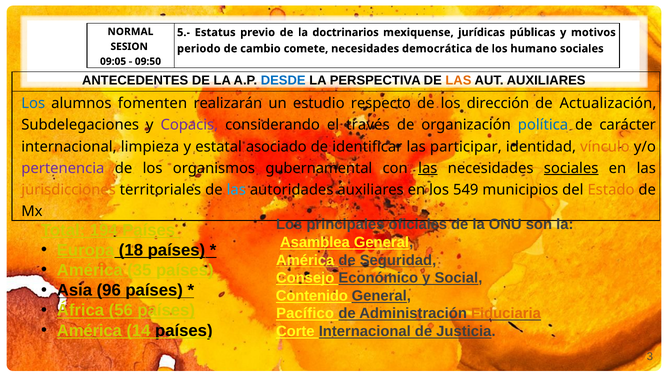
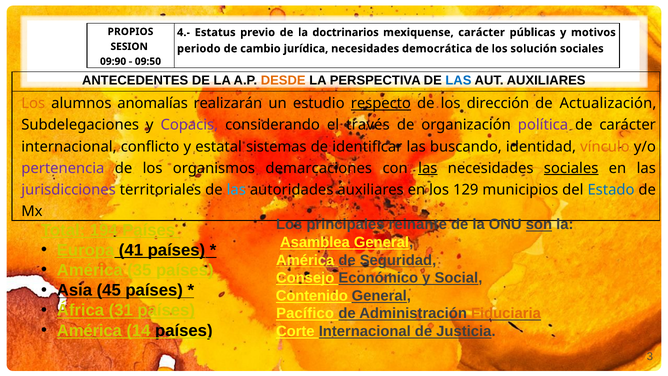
NORMAL: NORMAL -> PROPIOS (130, 32)
5.-: 5.- -> 4.- (184, 32)
mexiquense jurídicas: jurídicas -> carácter (482, 32)
comete: comete -> jurídica (306, 49)
humano: humano -> solución (534, 49)
09:05: 09:05 -> 09:90 (113, 61)
DESDE colour: blue -> orange (283, 80)
LAS colour: orange -> blue (458, 80)
Los colour: blue -> orange (33, 103)
fomenten: fomenten -> anomalías (153, 103)
respecto underline: none -> present (381, 103)
política colour: blue -> purple (543, 125)
limpieza: limpieza -> conflicto (150, 147)
asociado: asociado -> sistemas (276, 147)
participar: participar -> buscando (466, 147)
gubernamental: gubernamental -> demarcaciones (319, 168)
jurisdicciones colour: orange -> purple (69, 190)
549: 549 -> 129 (466, 190)
Estado colour: orange -> blue (611, 190)
oficiales: oficiales -> reinante (418, 224)
son underline: none -> present (539, 224)
18: 18 -> 41 (131, 250)
96: 96 -> 45 (109, 290)
56: 56 -> 31 (121, 310)
